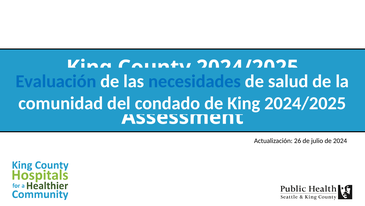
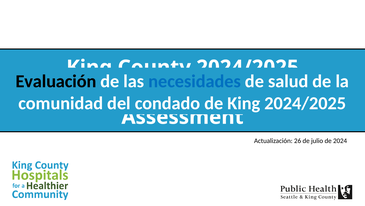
Evaluación colour: blue -> black (56, 81)
